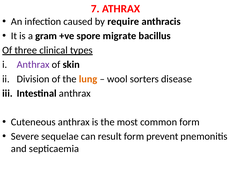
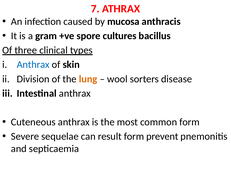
require: require -> mucosa (123, 22)
migrate: migrate -> cultures (120, 36)
Anthrax colour: purple -> blue (33, 65)
